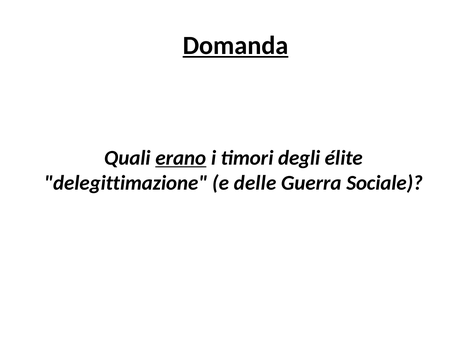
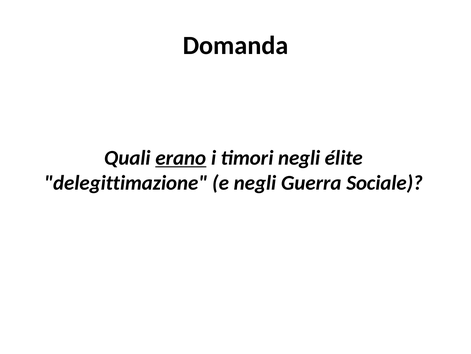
Domanda underline: present -> none (235, 45)
timori degli: degli -> negli (299, 157)
e delle: delle -> negli (255, 183)
